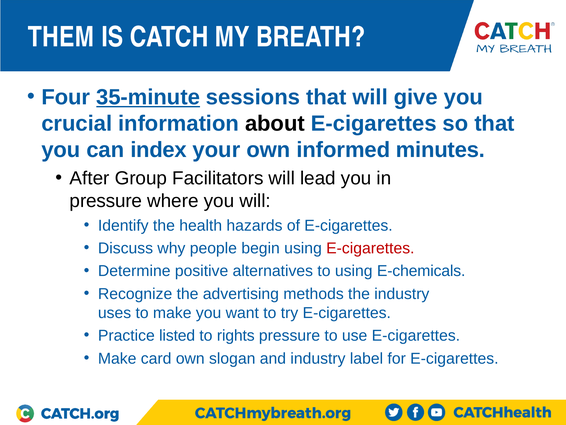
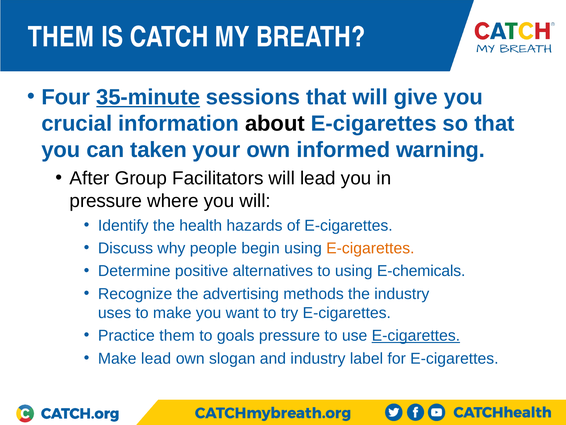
index: index -> taken (159, 150)
minutes: minutes -> warning (440, 150)
E-cigarettes colour: red -> orange (370, 248)
Practice listed: listed -> them (177, 335)
rights: rights -> goals (236, 335)
E-cigarettes underline: none -> present (416, 335)
Make card: card -> lead (156, 358)
